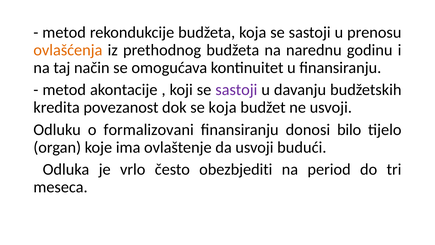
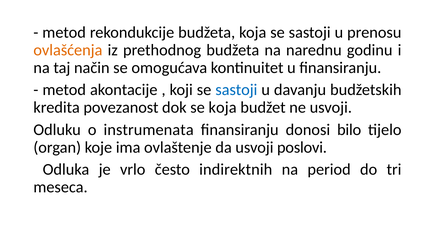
sastoji colour: purple -> blue (236, 90)
formalizovani: formalizovani -> instrumenata (149, 130)
budući: budući -> poslovi (302, 147)
obezbjediti: obezbjediti -> indirektnih (236, 169)
